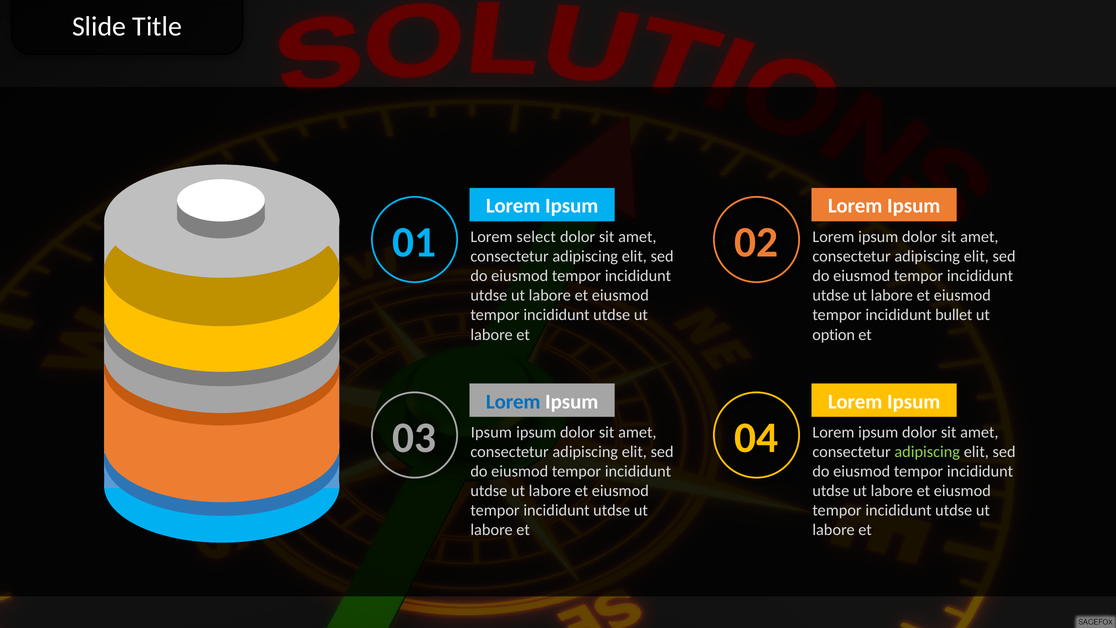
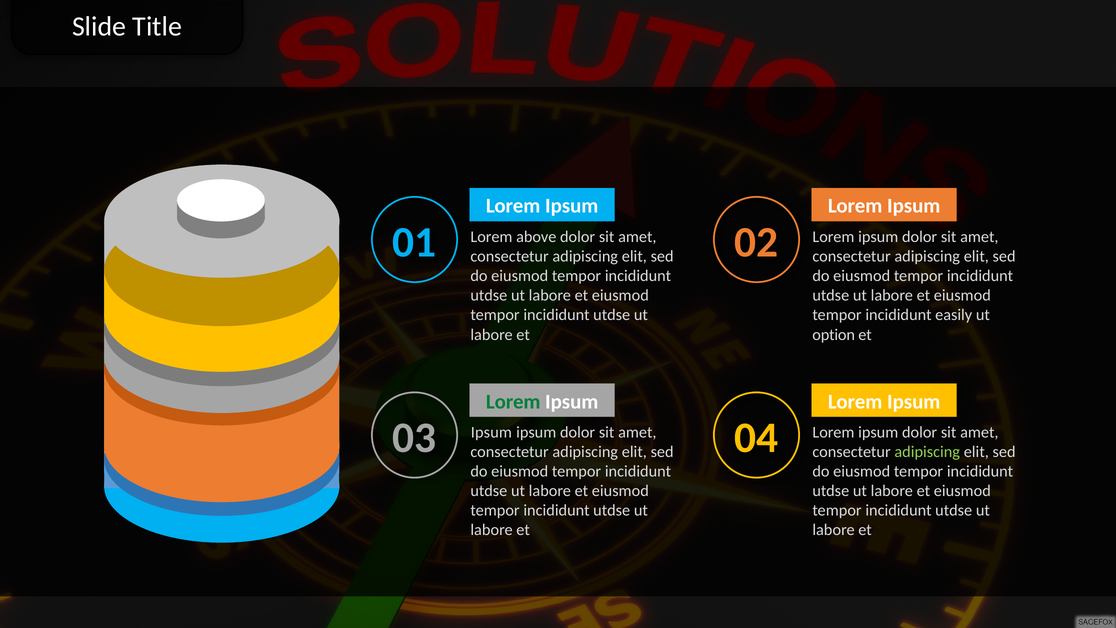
select: select -> above (536, 237)
bullet: bullet -> easily (954, 315)
Lorem colour: blue -> green (513, 401)
